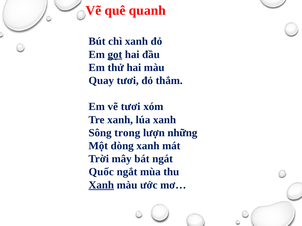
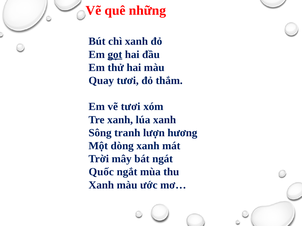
quanh: quanh -> những (147, 10)
trong: trong -> tranh (127, 133)
những: những -> hương (182, 133)
Xanh underline: present -> none (101, 185)
